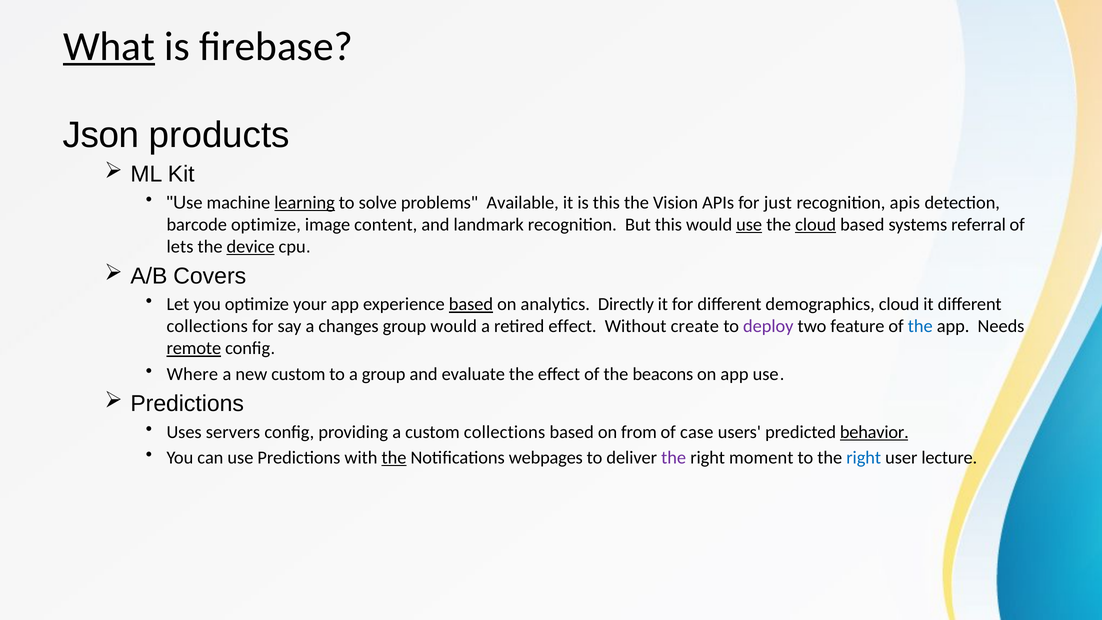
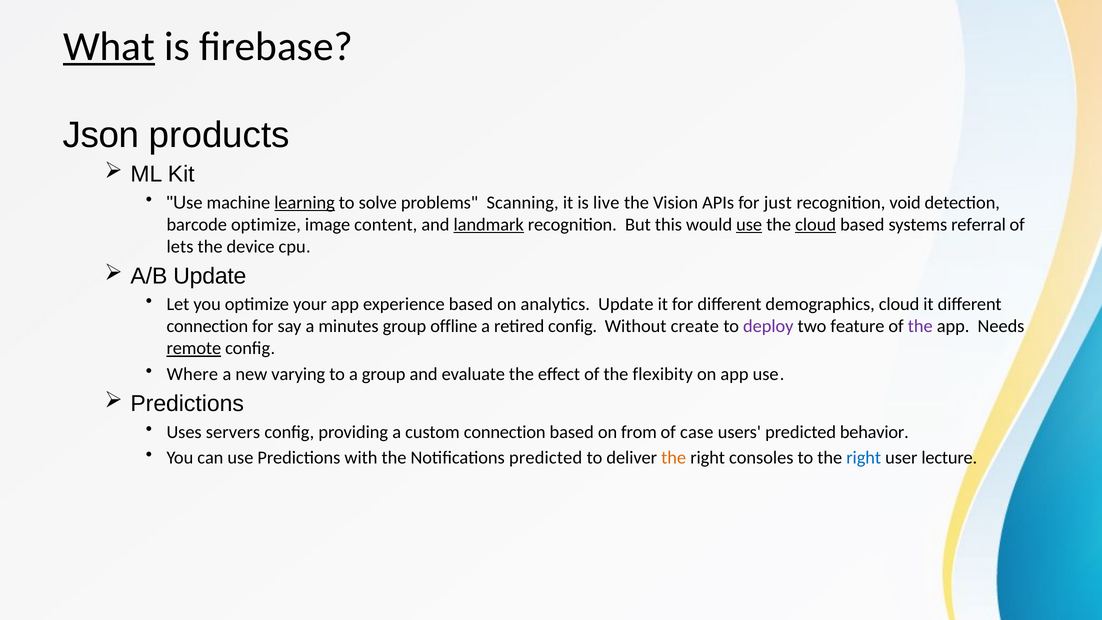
Available: Available -> Scanning (523, 202)
is this: this -> live (606, 202)
recognition apis: apis -> void (905, 202)
landmark underline: none -> present (489, 224)
device underline: present -> none (251, 246)
A/B Covers: Covers -> Update (210, 276)
based underline: present -> none (471, 304)
analytics Directly: Directly -> Update (626, 304)
collections: collections -> connection (207, 326)
changes: changes -> minutes (348, 326)
group would: would -> offline (454, 326)
retired effect: effect -> config (573, 326)
the colour: blue -> purple (920, 326)
new custom: custom -> varying (298, 374)
beacons: beacons -> flexibity (663, 374)
custom collections: collections -> connection (505, 432)
behavior underline: present -> none (874, 432)
the underline: present -> none (394, 458)
Notifications webpages: webpages -> predicted (546, 458)
the colour: purple -> orange (674, 458)
moment: moment -> consoles (761, 458)
